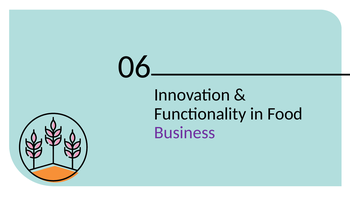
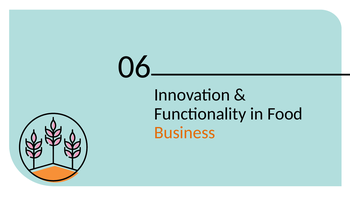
Business colour: purple -> orange (185, 133)
